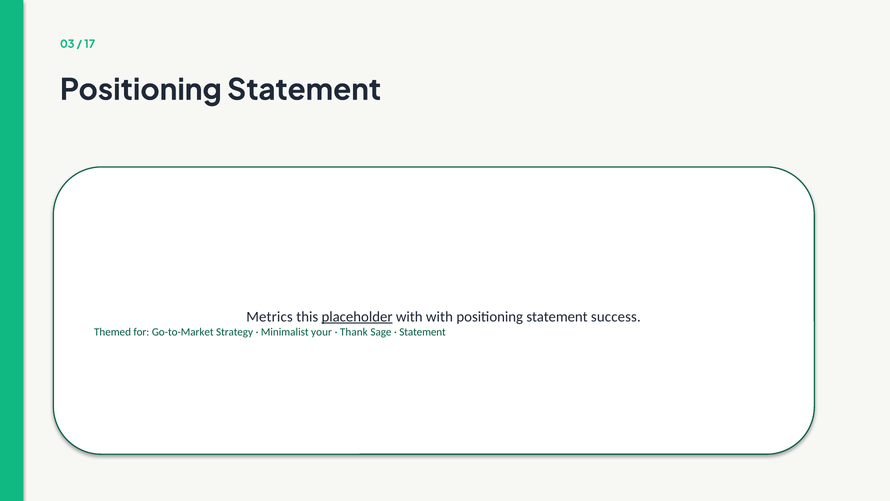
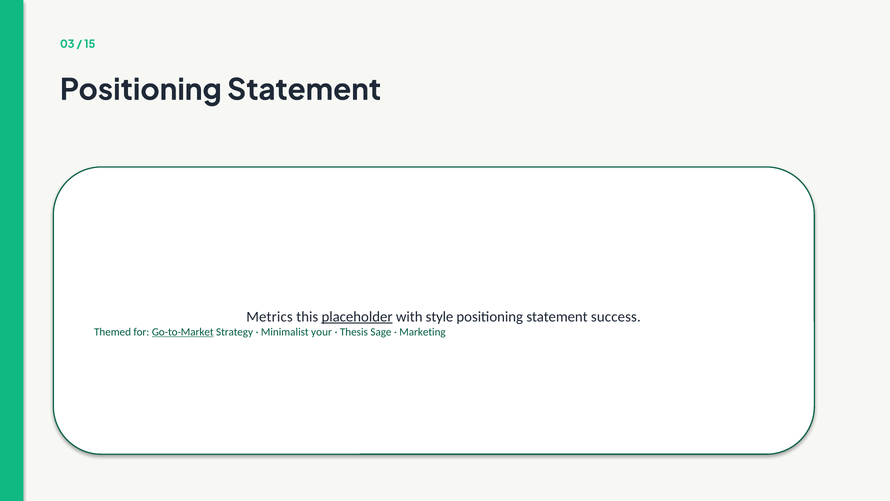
17: 17 -> 15 (90, 44)
with with: with -> style (440, 316)
Go-to-Market underline: none -> present (183, 332)
Thank: Thank -> Thesis (354, 332)
Statement: Statement -> Marketing (423, 332)
